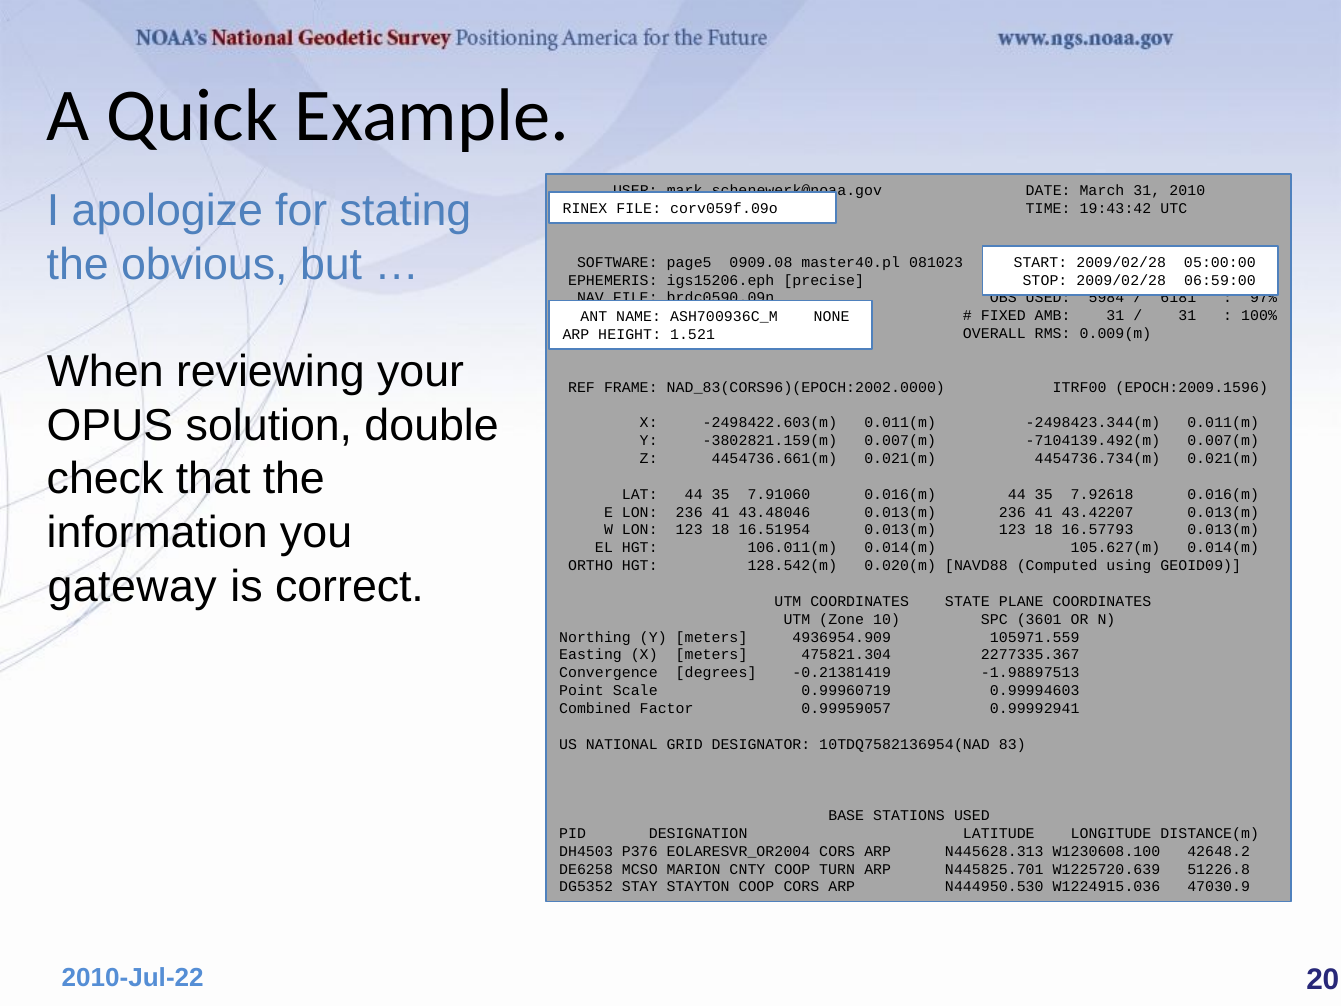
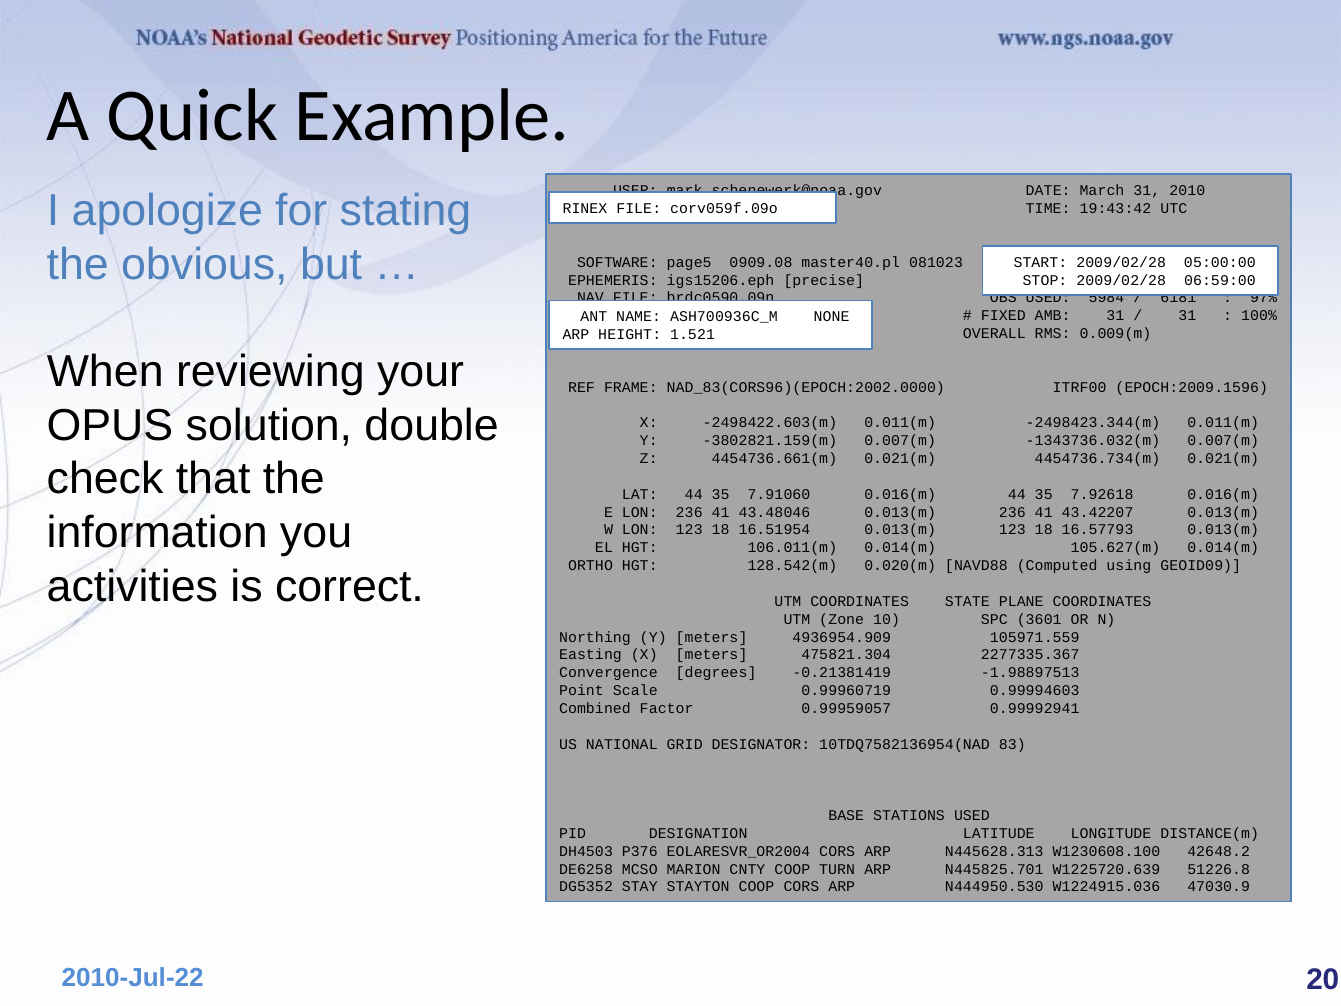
-7104139.492(m: -7104139.492(m -> -1343736.032(m (1093, 441)
gateway: gateway -> activities (132, 586)
